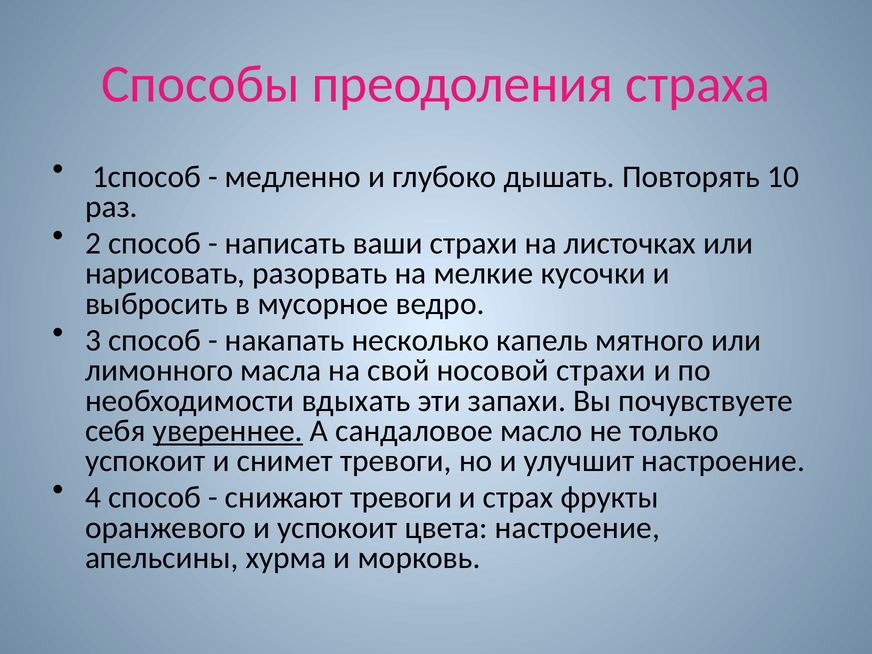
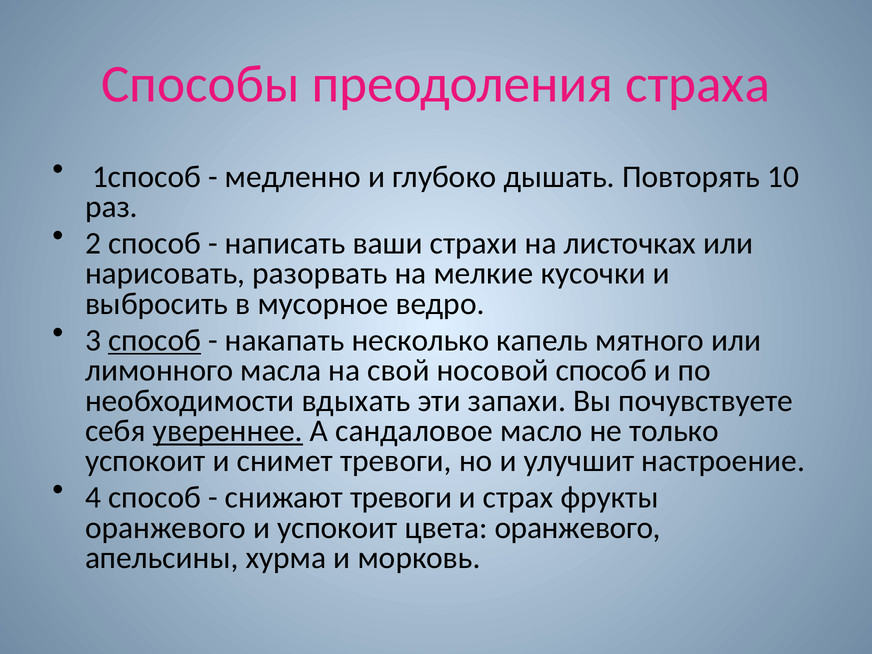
способ underline: none -> present (155, 340)
носовой страхи: страхи -> способ (601, 370)
цвета настроение: настроение -> оранжевого (578, 528)
